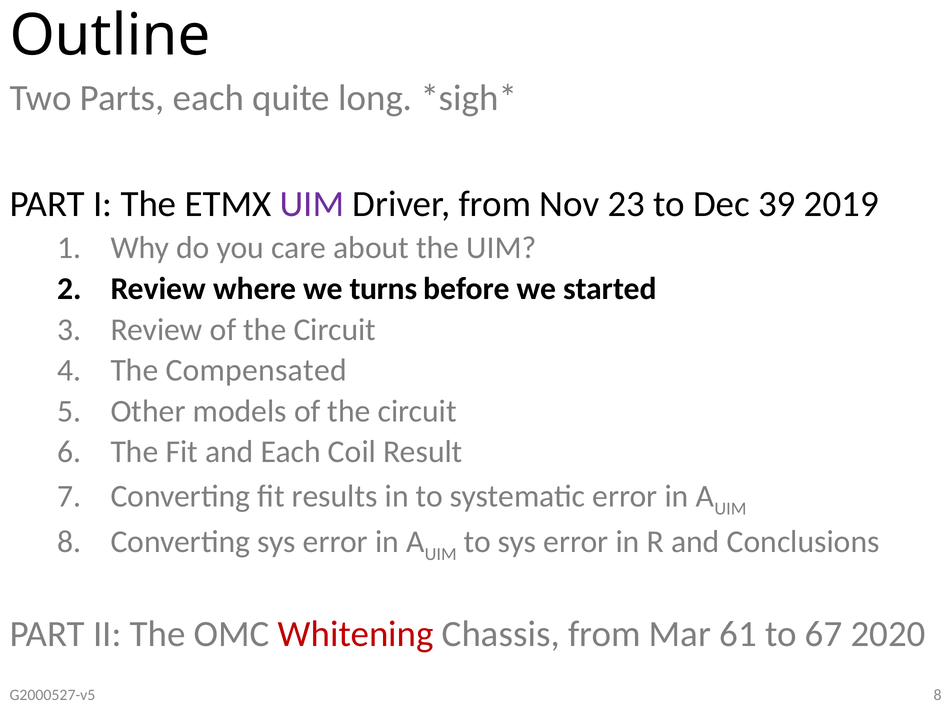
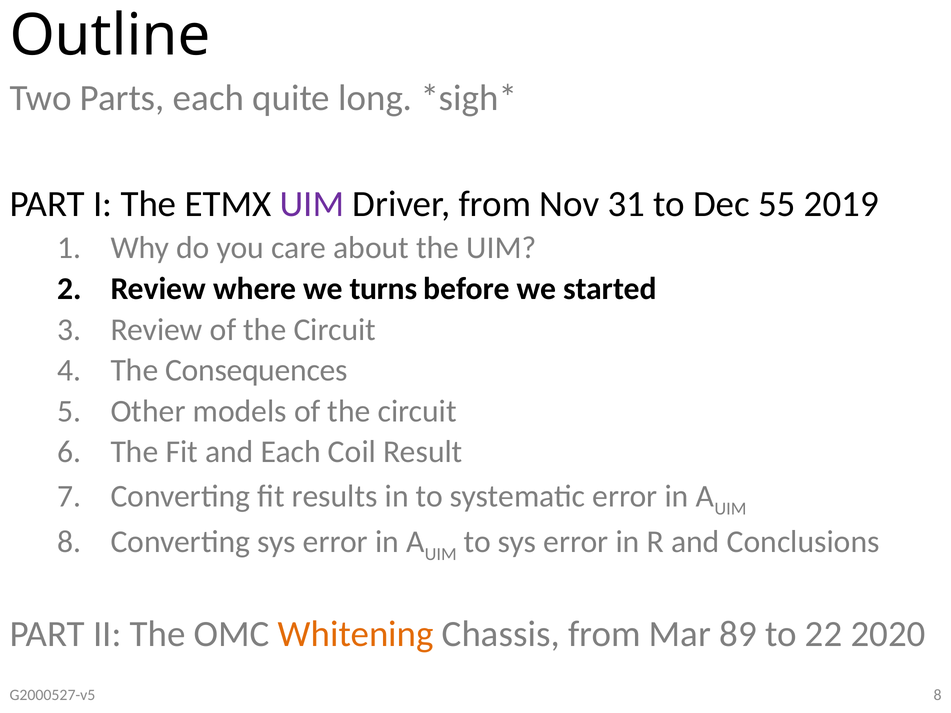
23: 23 -> 31 (626, 204)
39: 39 -> 55 (777, 204)
Compensated: Compensated -> Consequences (256, 370)
Whitening colour: red -> orange (356, 634)
61: 61 -> 89 (738, 634)
67: 67 -> 22 (824, 634)
